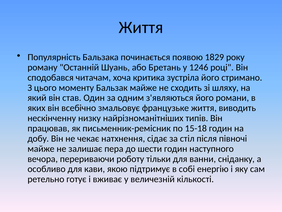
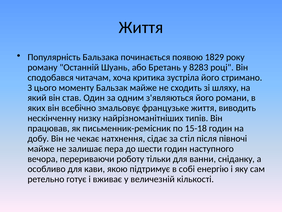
1246: 1246 -> 8283 (199, 67)
